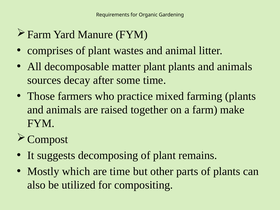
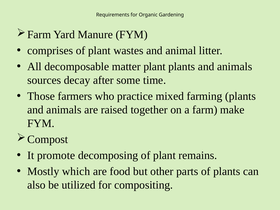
suggests: suggests -> promote (56, 155)
are time: time -> food (120, 171)
